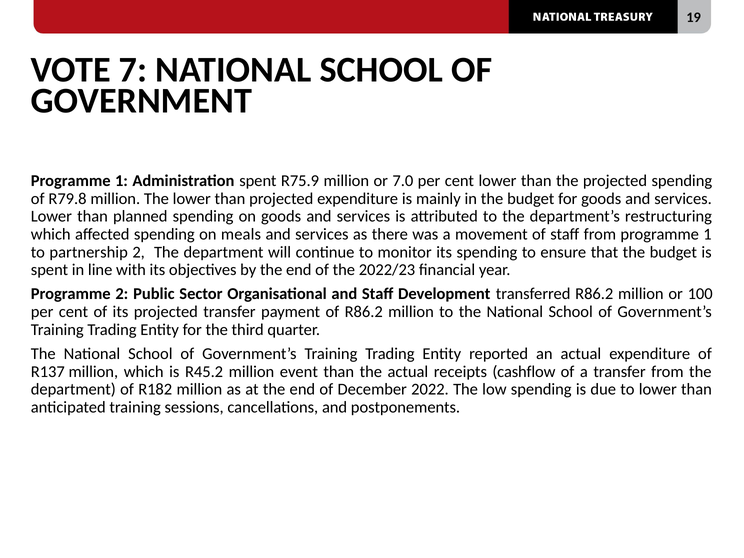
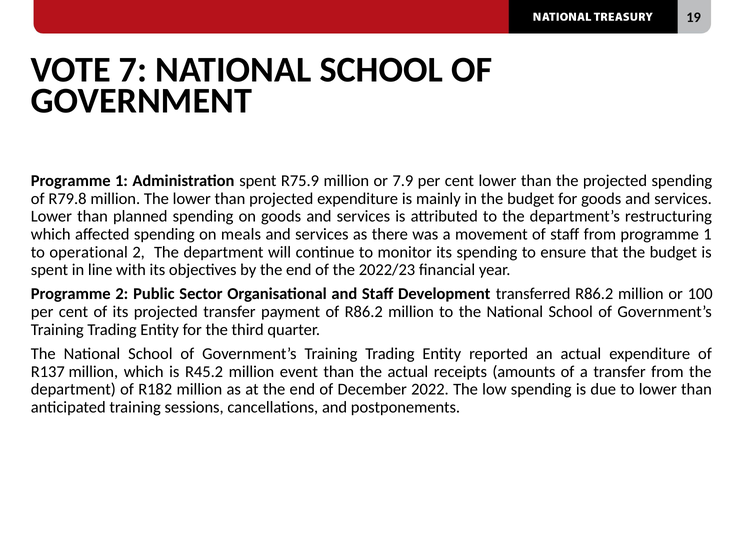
7.0: 7.0 -> 7.9 (403, 181)
partnership: partnership -> operational (89, 252)
cashflow: cashflow -> amounts (524, 372)
